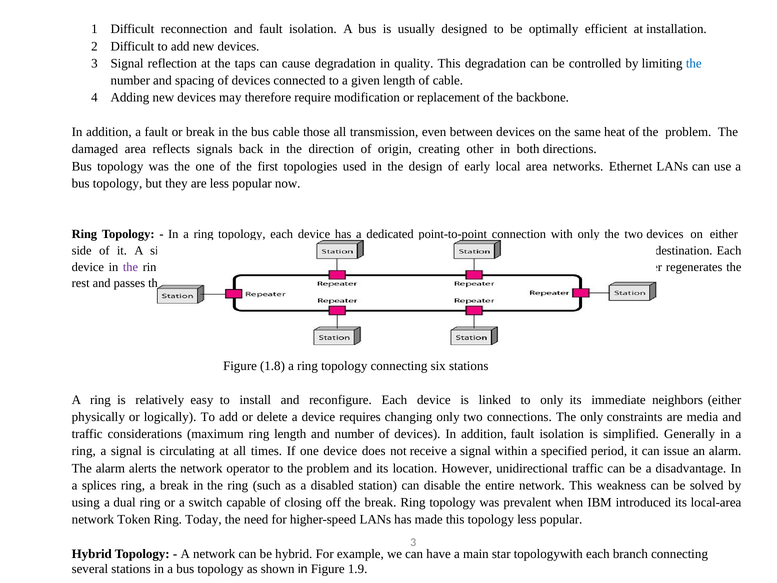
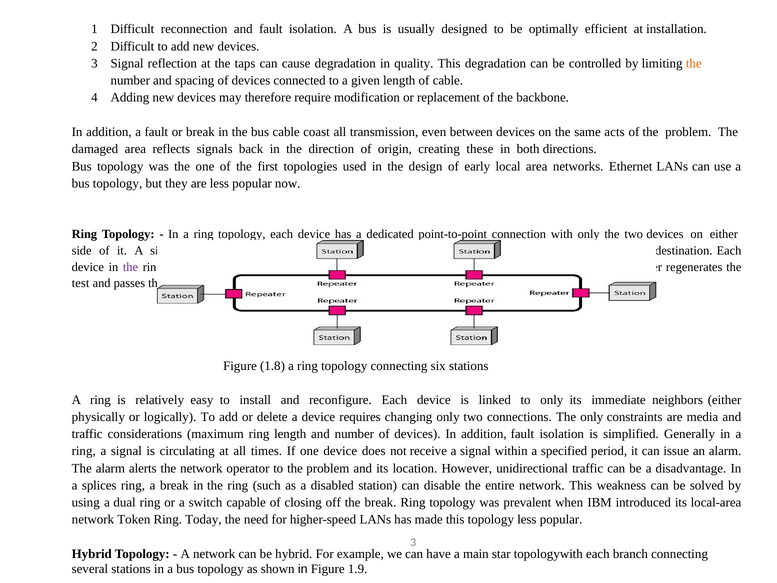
the colour: blue -> orange (694, 63)
those: those -> coast (317, 132)
heat: heat -> acts (615, 132)
other: other -> these (480, 149)
rest: rest -> test (81, 283)
